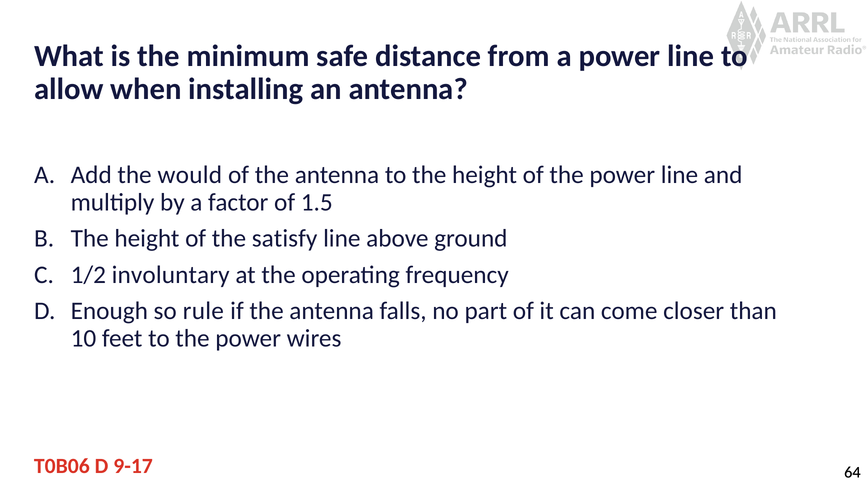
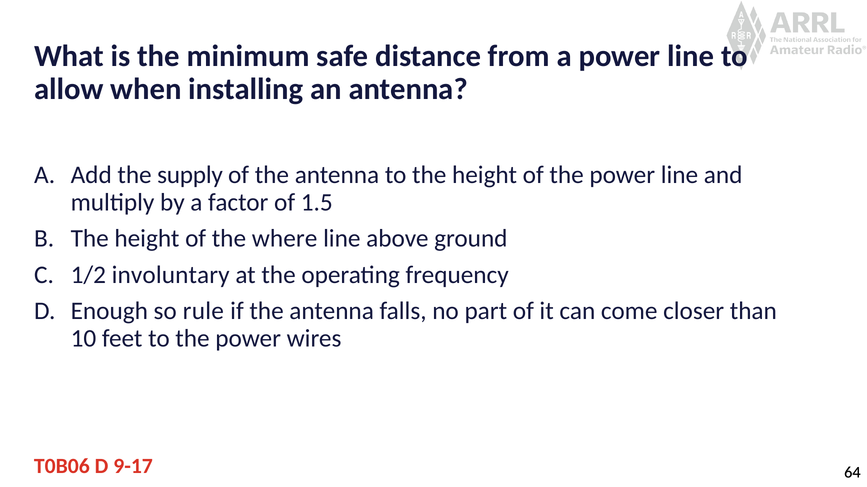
would: would -> supply (190, 175)
satisfy: satisfy -> where (285, 239)
